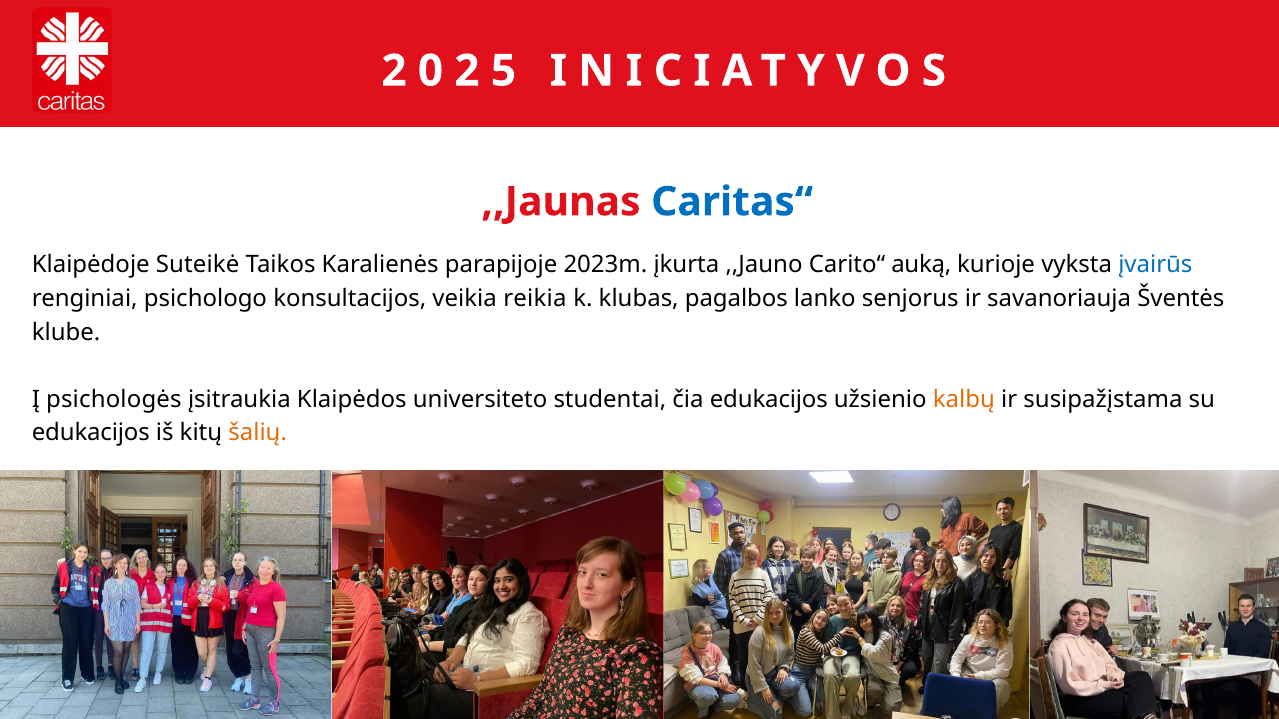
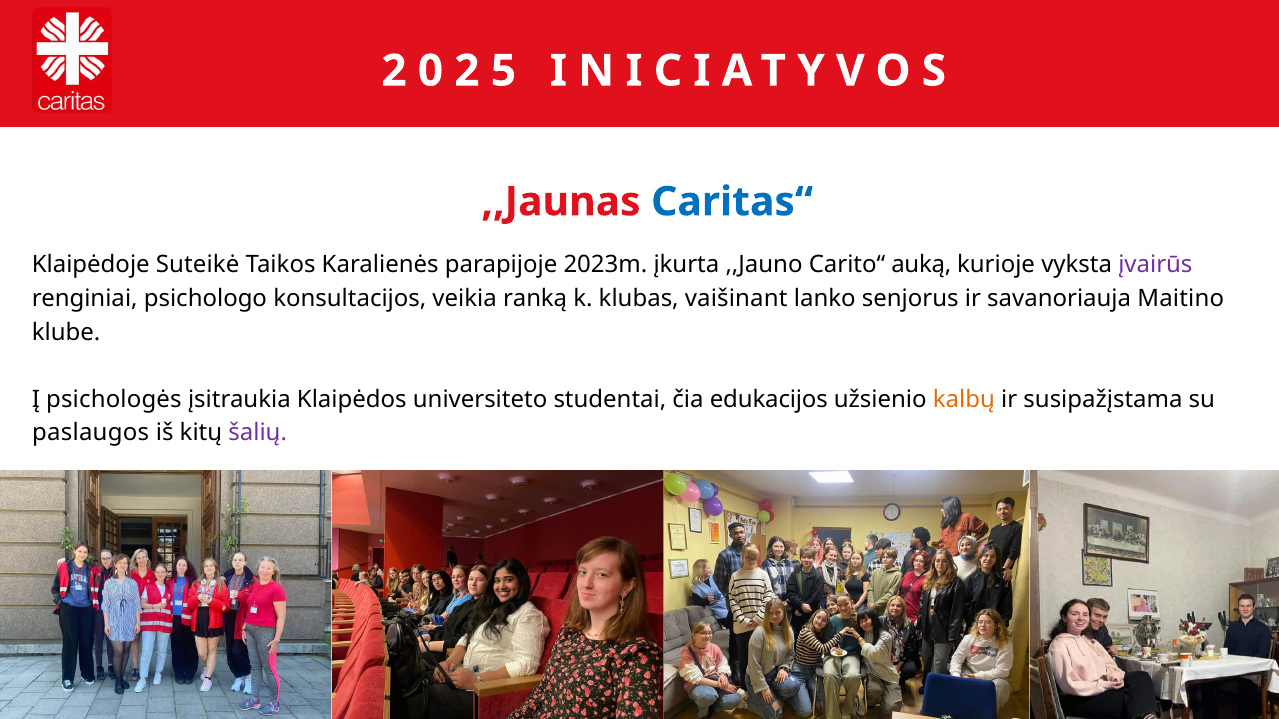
įvairūs colour: blue -> purple (1155, 265)
reikia: reikia -> ranką (535, 299)
pagalbos: pagalbos -> vaišinant (736, 299)
Šventės: Šventės -> Maitino (1181, 299)
edukacijos: edukacijos -> paslaugos (91, 433)
šalių colour: orange -> purple (258, 433)
